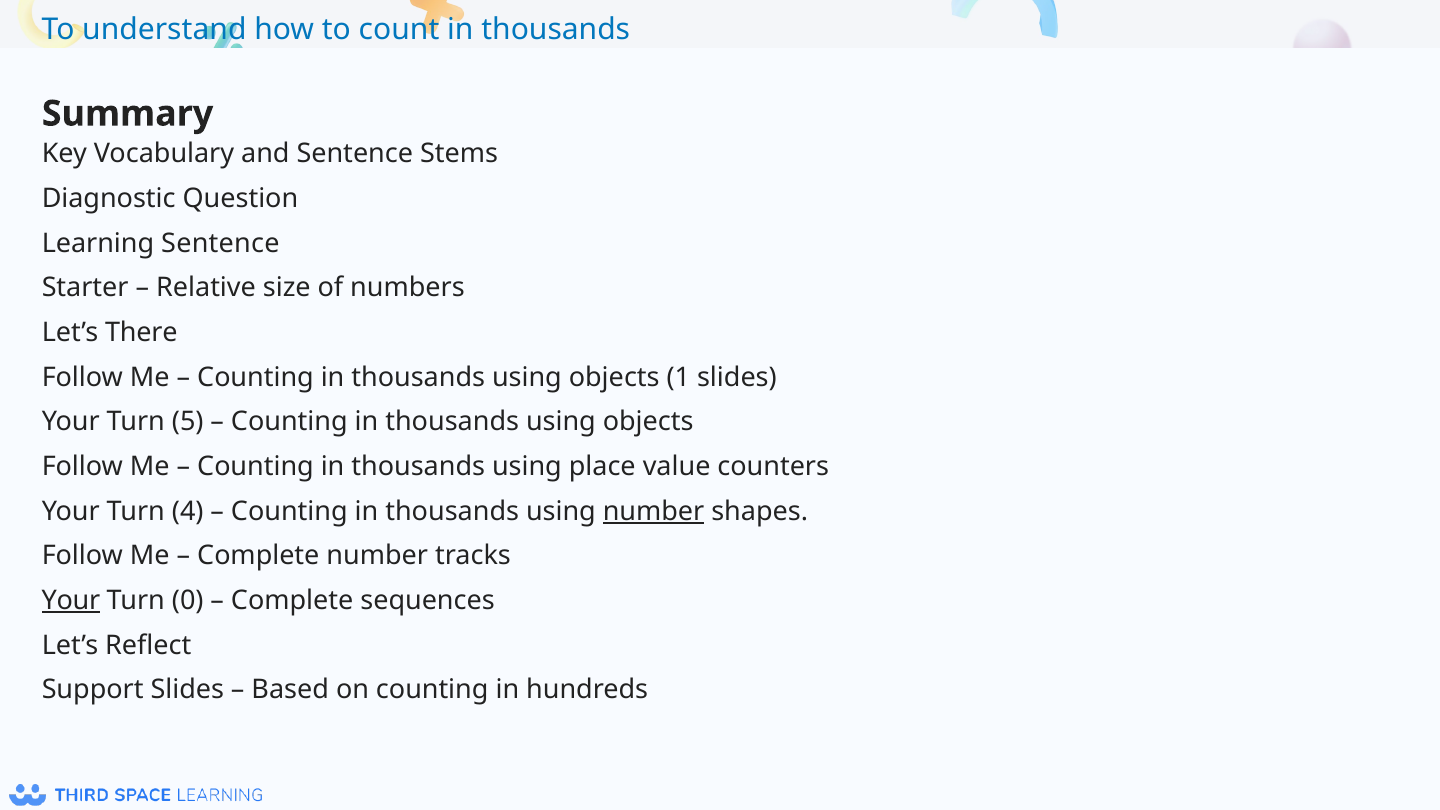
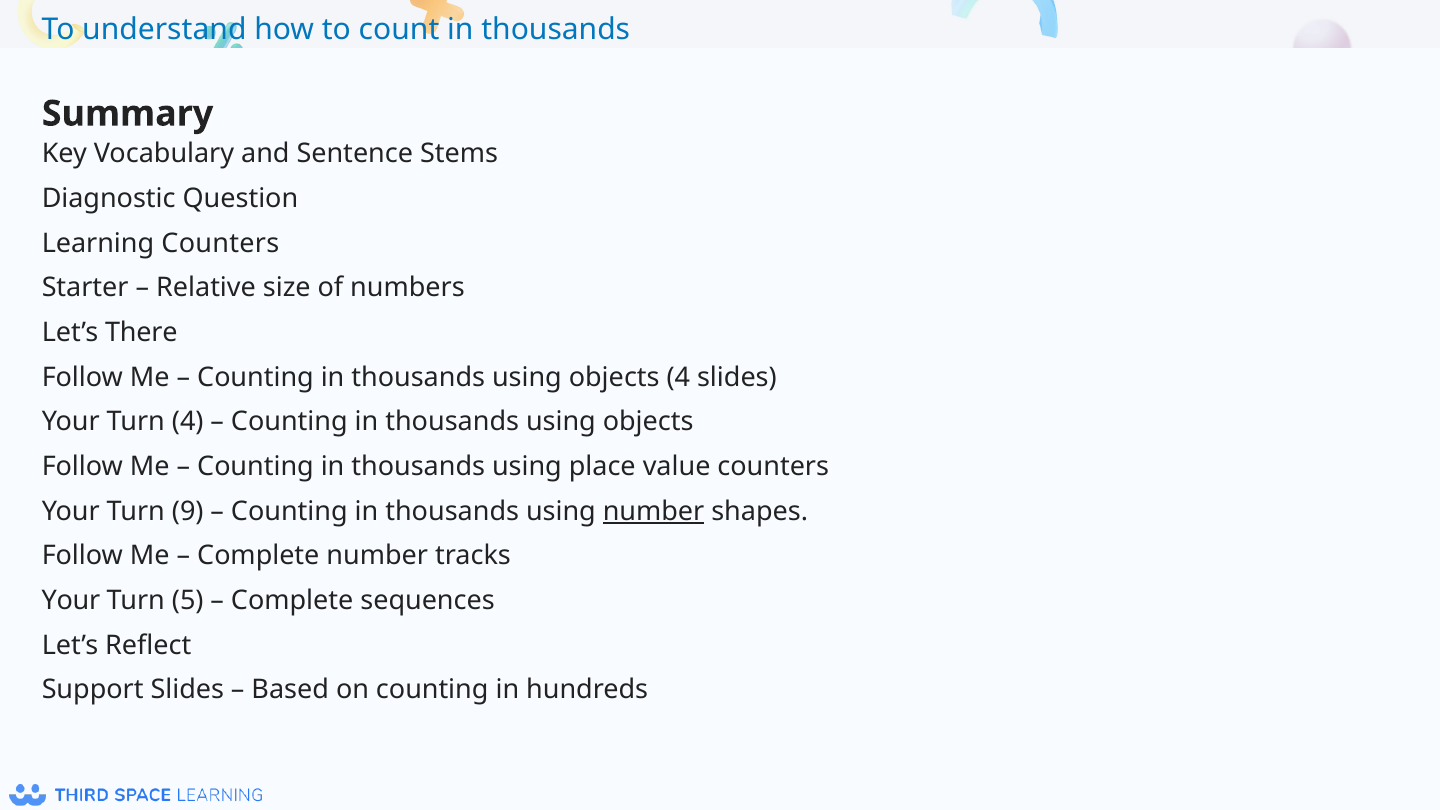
Learning Sentence: Sentence -> Counters (220, 243)
objects 1: 1 -> 4 (678, 377)
Turn 5: 5 -> 4 (188, 422)
4: 4 -> 9 (188, 511)
Your underline: present -> none (71, 601)
0: 0 -> 5 (188, 601)
